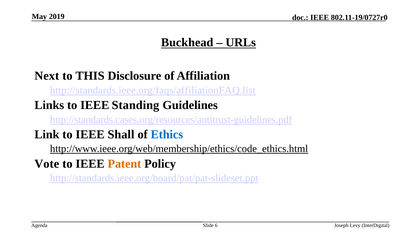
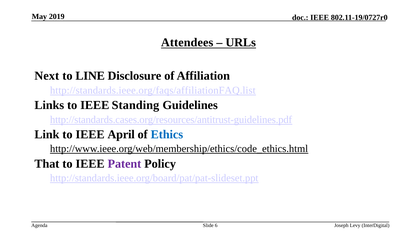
Buckhead: Buckhead -> Attendees (187, 43)
THIS: THIS -> LINE (90, 76)
Shall: Shall -> April (121, 134)
Vote: Vote -> That (47, 163)
Patent colour: orange -> purple (124, 163)
